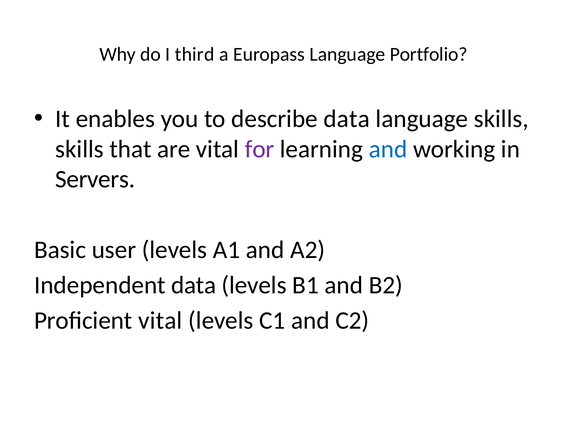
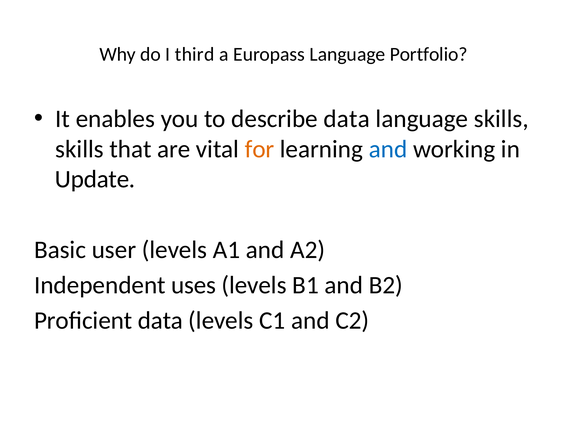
for colour: purple -> orange (260, 149)
Servers: Servers -> Update (95, 179)
Independent data: data -> uses (194, 285)
Proficient vital: vital -> data (161, 321)
